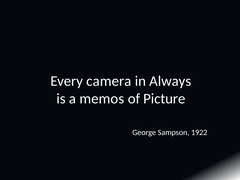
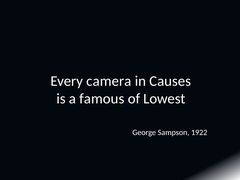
Always: Always -> Causes (170, 81)
memos: memos -> famous (102, 99)
Picture: Picture -> Lowest (164, 99)
